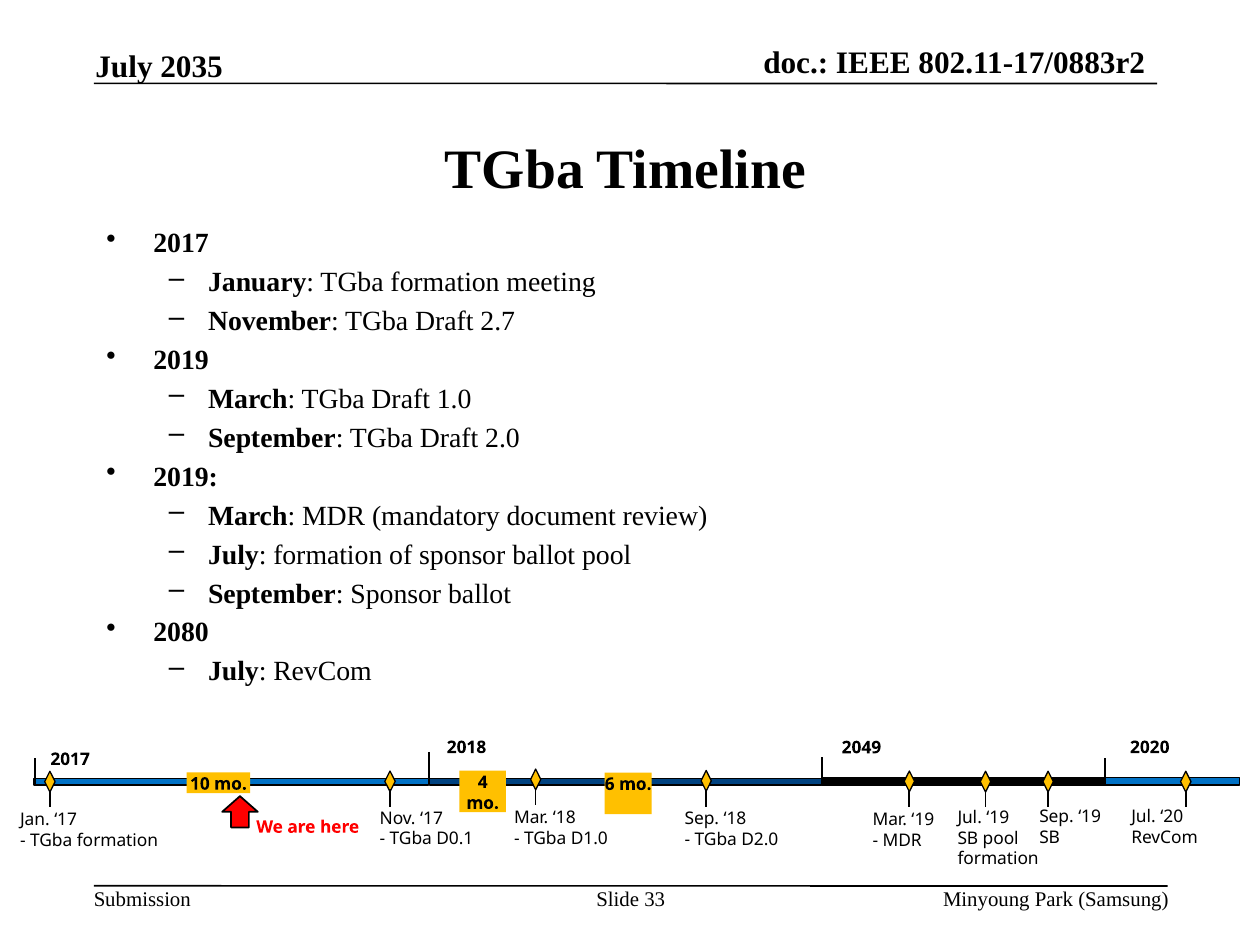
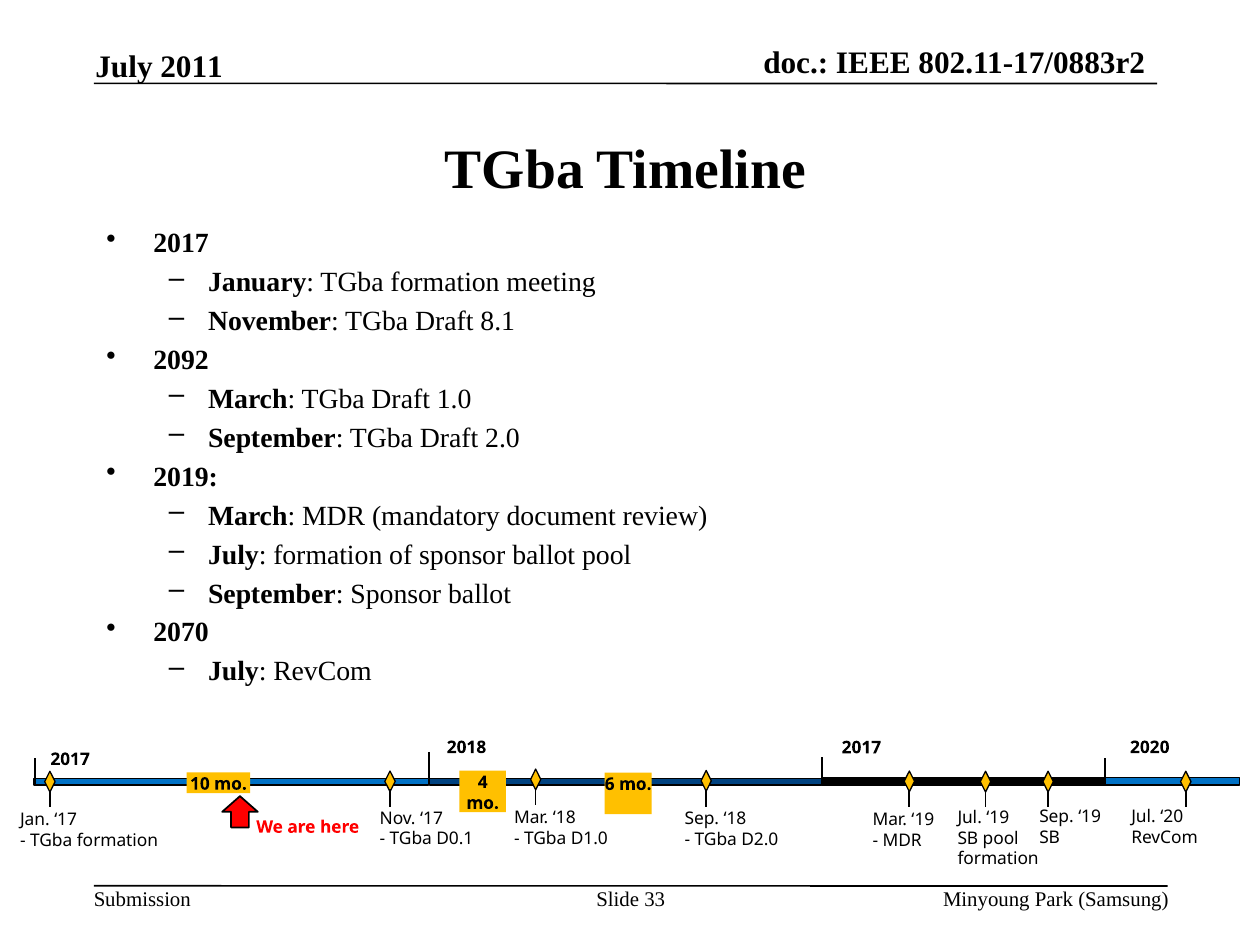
2035: 2035 -> 2011 (192, 67)
2.7: 2.7 -> 8.1 (498, 322)
2019: 2019 -> 2092 (181, 361)
2080: 2080 -> 2070 (181, 633)
2018 2049: 2049 -> 2017 (861, 748)
